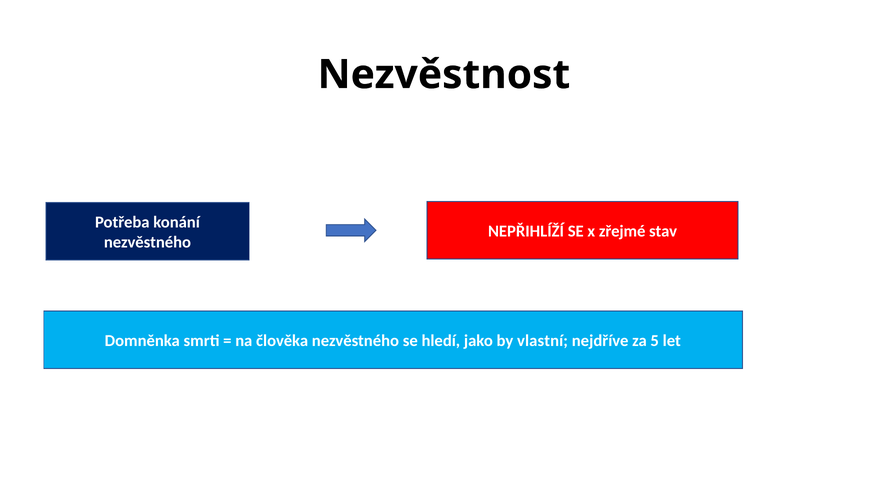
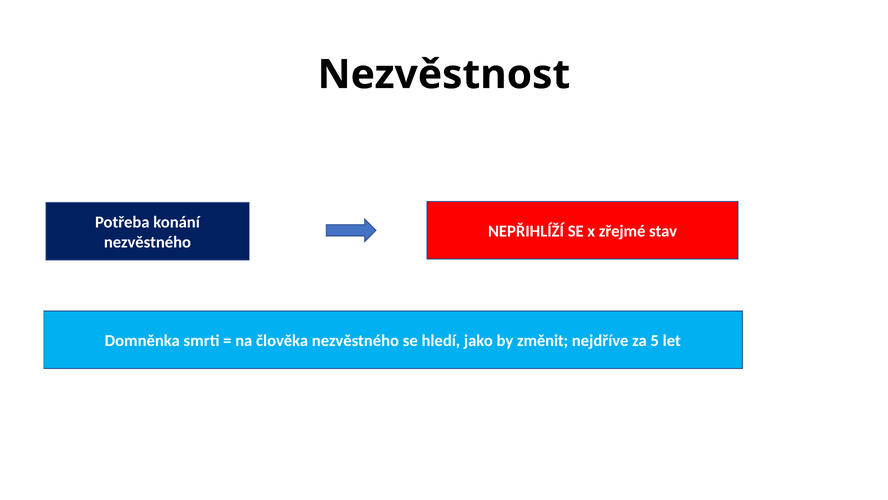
vlastní: vlastní -> změnit (543, 341)
